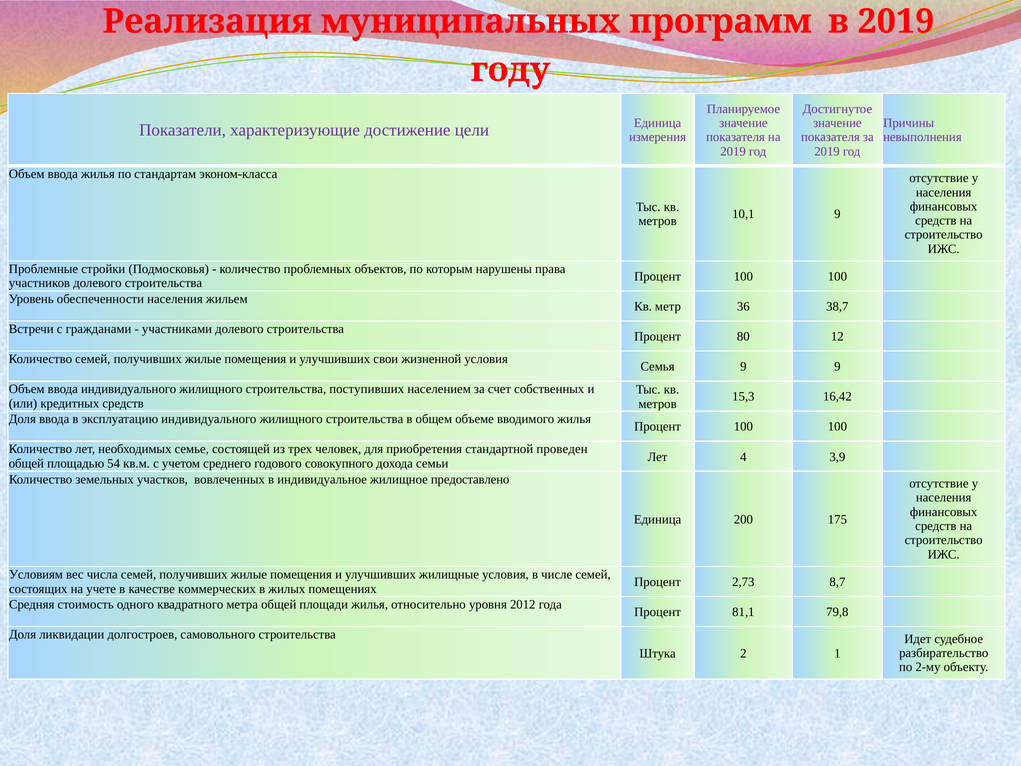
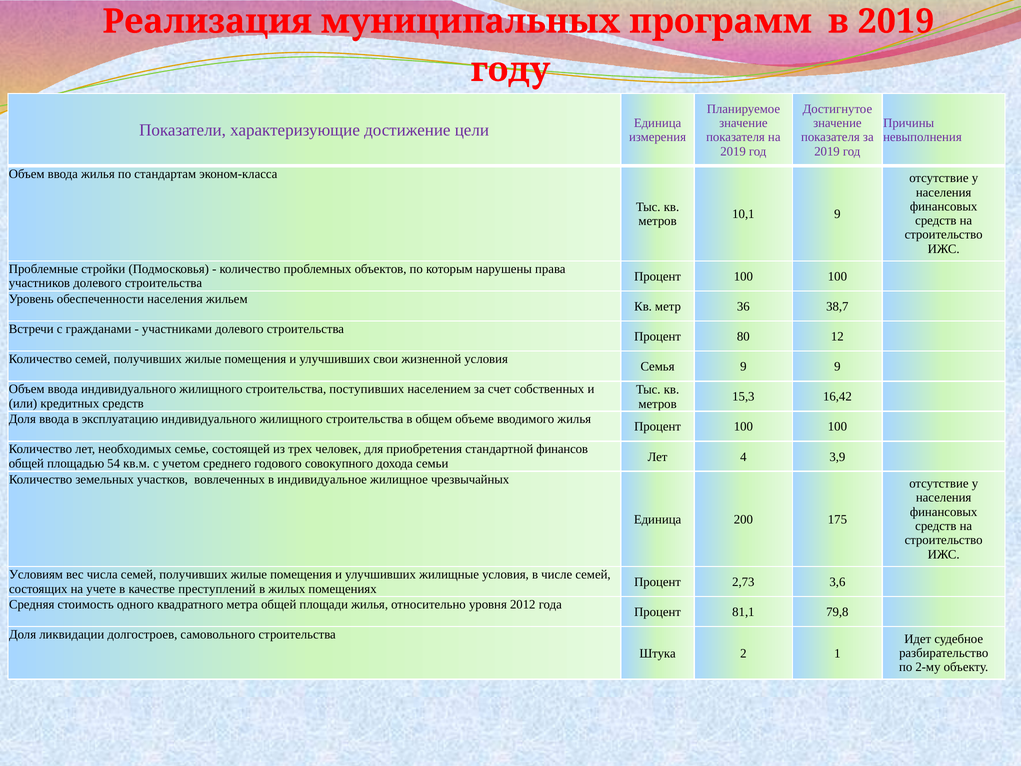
проведен: проведен -> финансов (562, 449)
предоставлено: предоставлено -> чрезвычайных (470, 479)
8,7: 8,7 -> 3,6 (837, 582)
коммерческих: коммерческих -> преступлений (217, 589)
